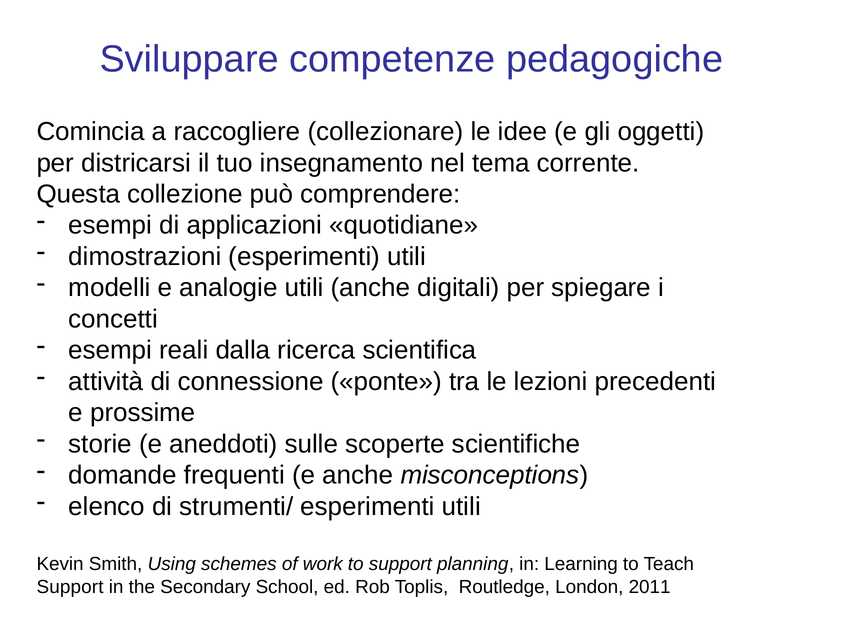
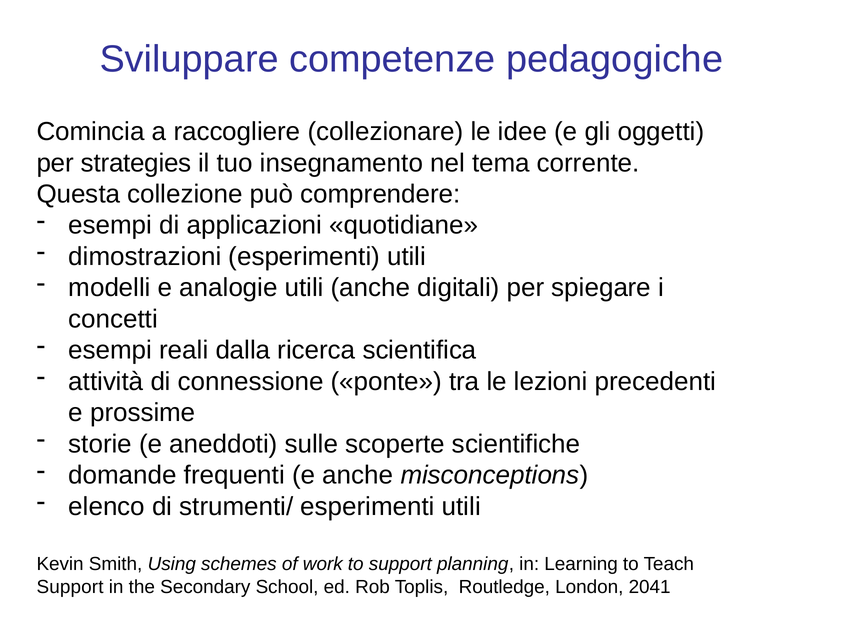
districarsi: districarsi -> strategies (136, 163)
2011: 2011 -> 2041 (650, 587)
